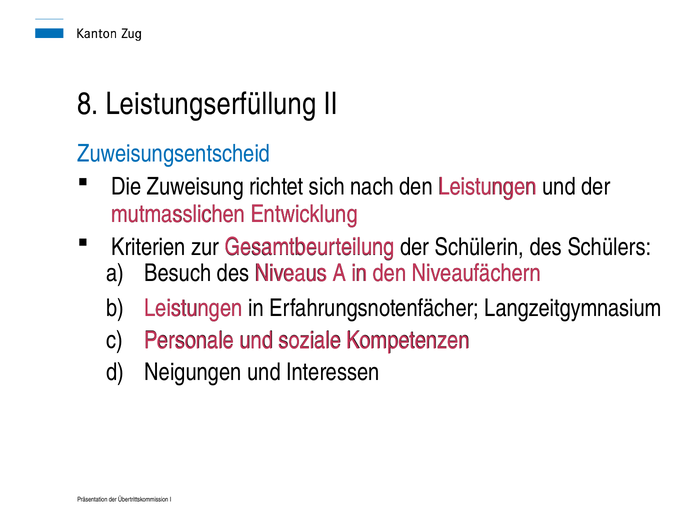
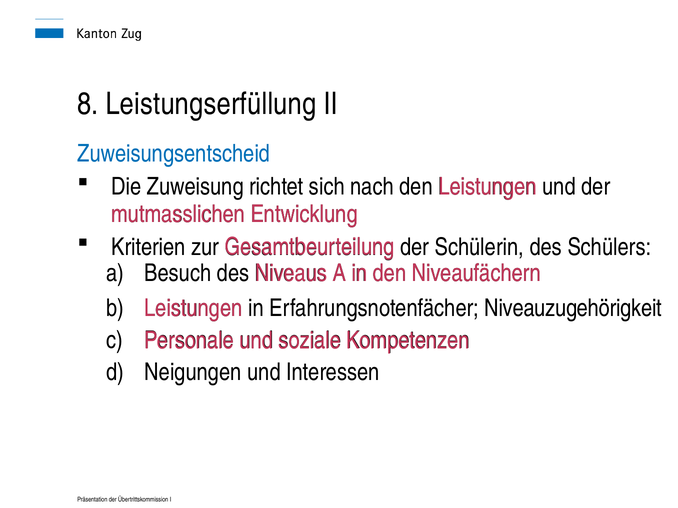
Langzeitgymnasium: Langzeitgymnasium -> Niveauzugehörigkeit (573, 309)
